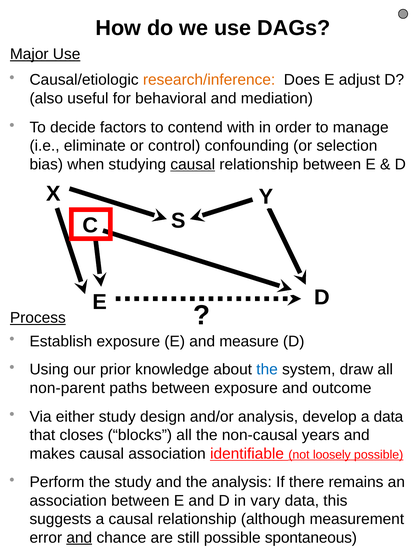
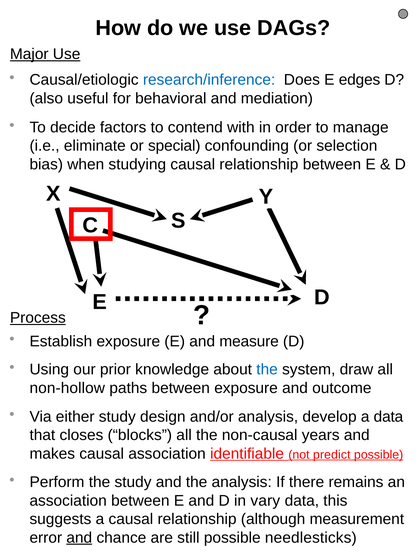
research/inference colour: orange -> blue (209, 80)
adjust: adjust -> edges (360, 80)
control: control -> special (174, 146)
causal underline: present -> none (193, 165)
non-parent: non-parent -> non-hollow (67, 389)
loosely: loosely -> predict (332, 455)
spontaneous: spontaneous -> needlesticks (311, 539)
